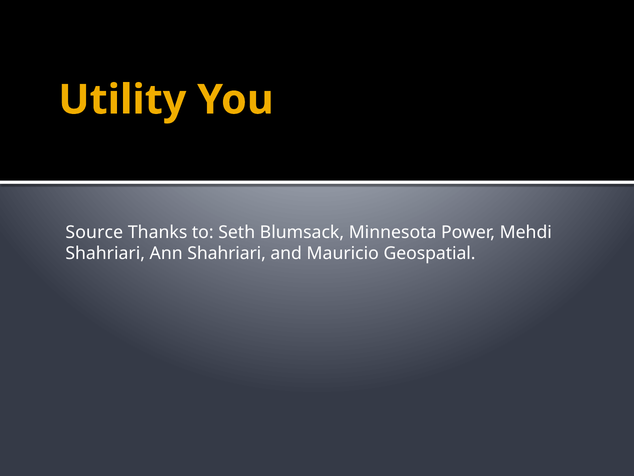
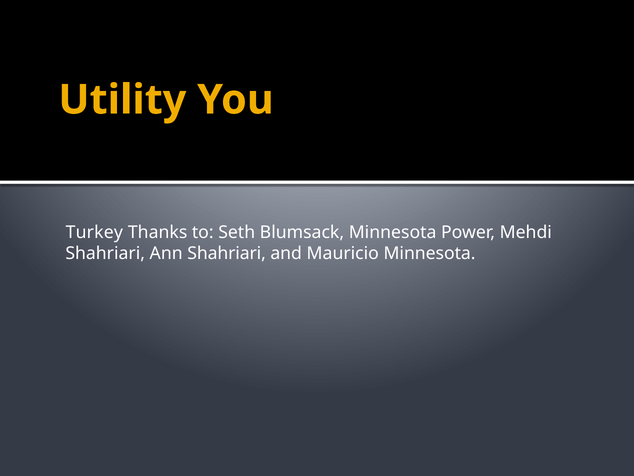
Source: Source -> Turkey (94, 232)
Mauricio Geospatial: Geospatial -> Minnesota (430, 253)
